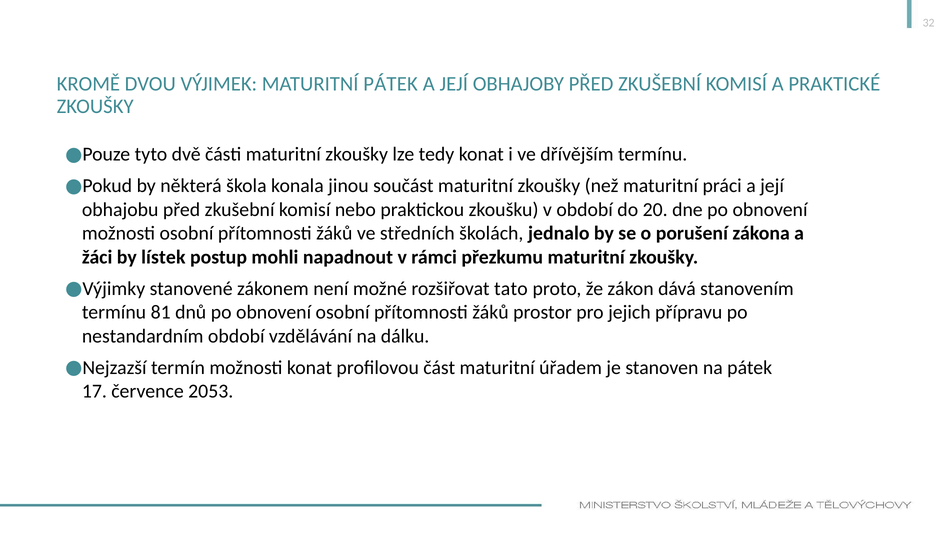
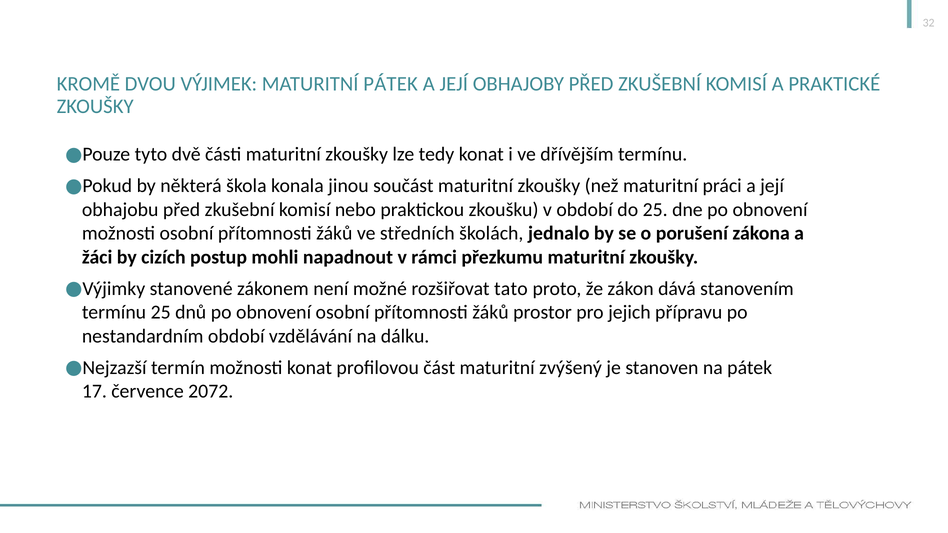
do 20: 20 -> 25 (655, 210)
lístek: lístek -> cizích (163, 257)
termínu 81: 81 -> 25 (161, 312)
úřadem: úřadem -> zvýšený (571, 368)
2053: 2053 -> 2072 (211, 391)
